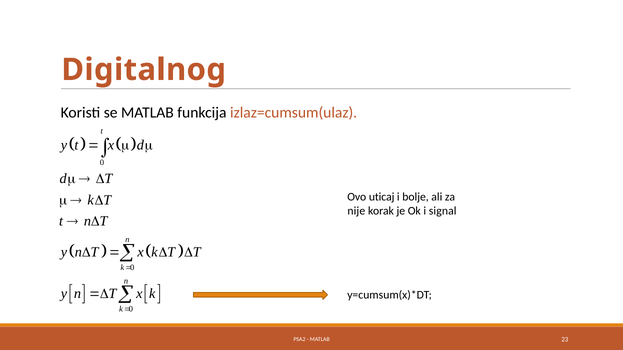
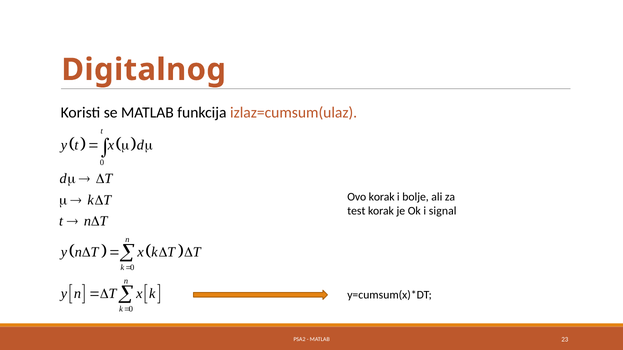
Ovo uticaj: uticaj -> korak (382, 197)
nije: nije -> test (356, 211)
